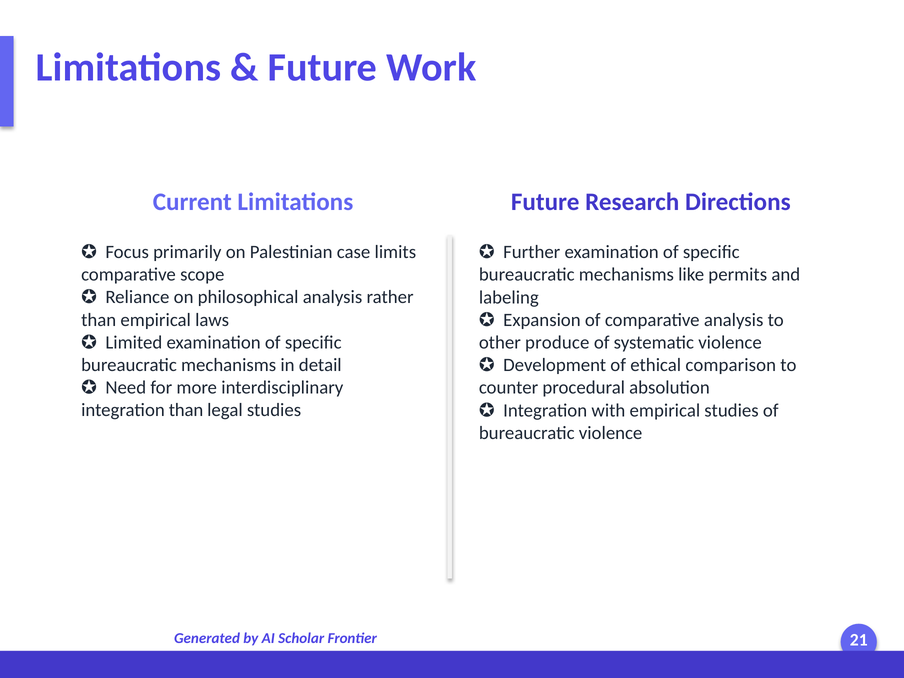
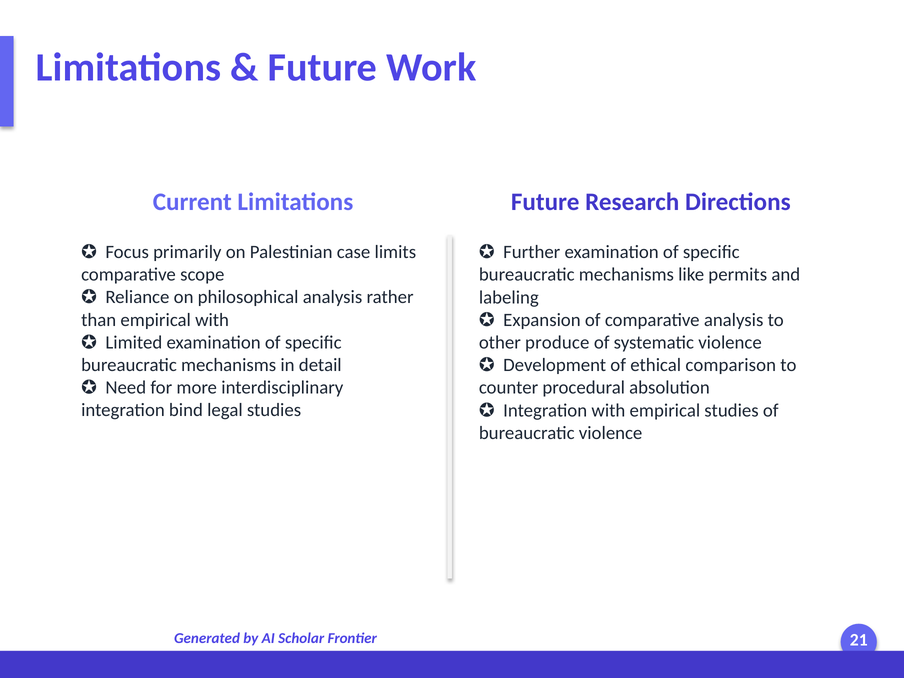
empirical laws: laws -> with (212, 320)
integration than: than -> bind (186, 410)
